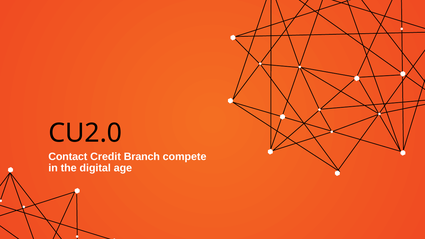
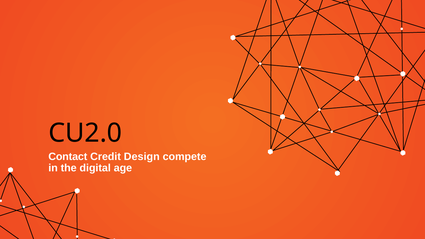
Branch: Branch -> Design (142, 157)
